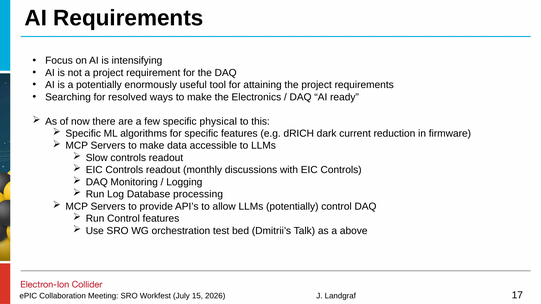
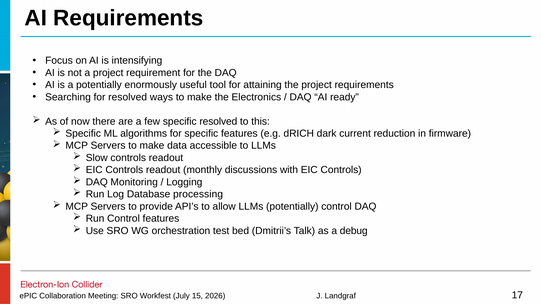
specific physical: physical -> resolved (218, 121)
above: above -> debug (354, 231)
